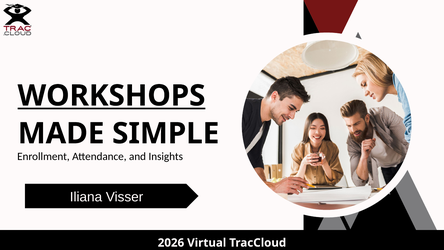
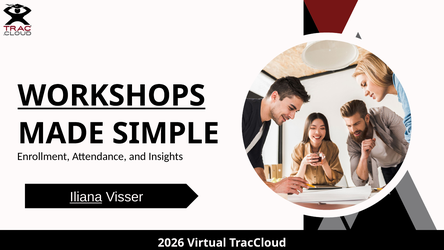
Iliana underline: none -> present (86, 197)
